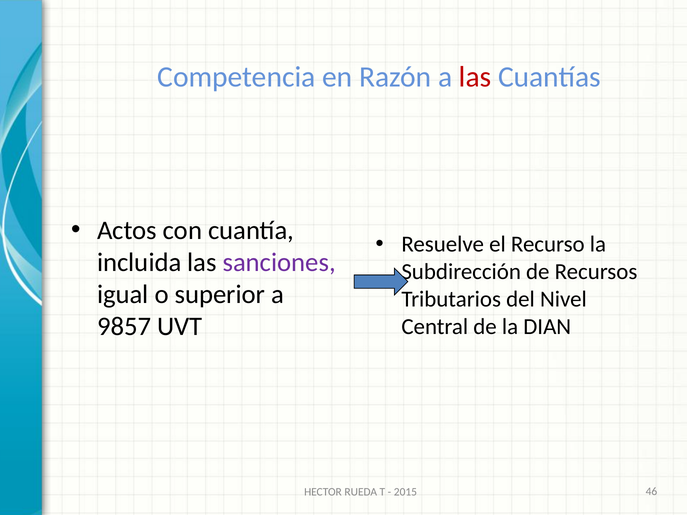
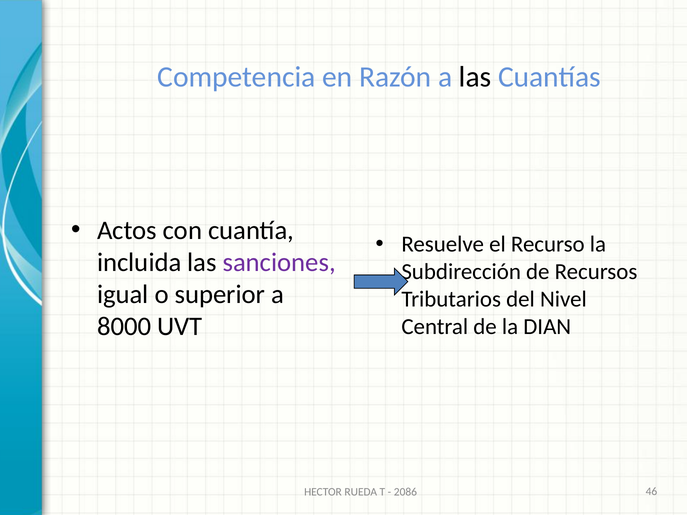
las colour: red -> black (475, 77)
9857: 9857 -> 8000 (124, 327)
2015: 2015 -> 2086 (405, 492)
